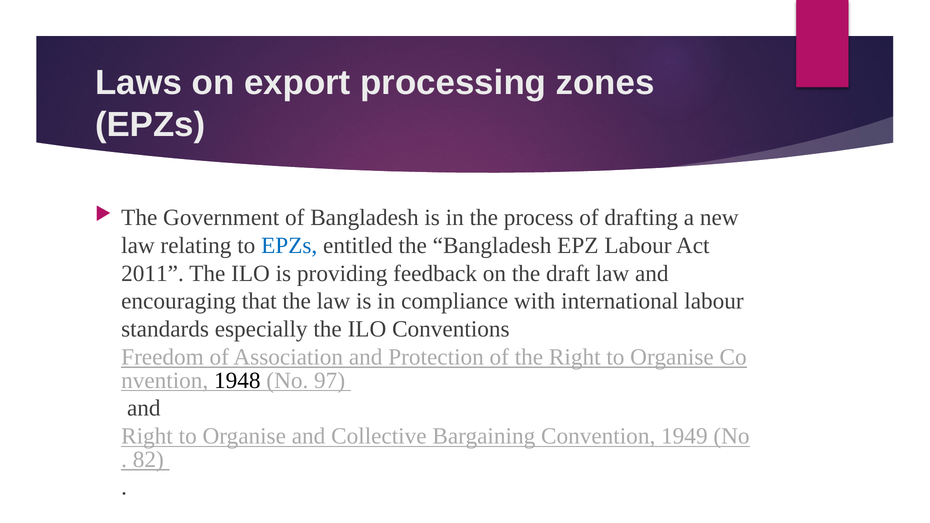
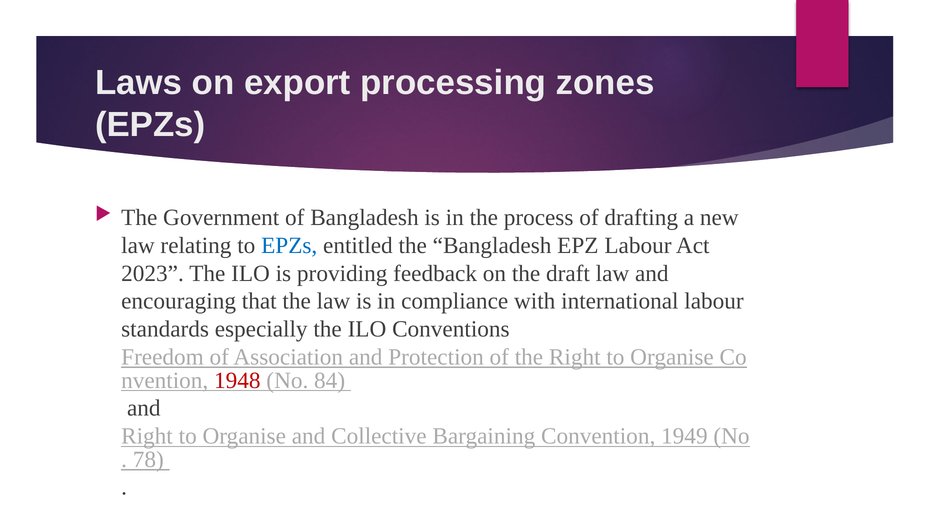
2011: 2011 -> 2023 (153, 273)
1948 colour: black -> red (237, 380)
97: 97 -> 84 (330, 380)
82: 82 -> 78 (148, 459)
